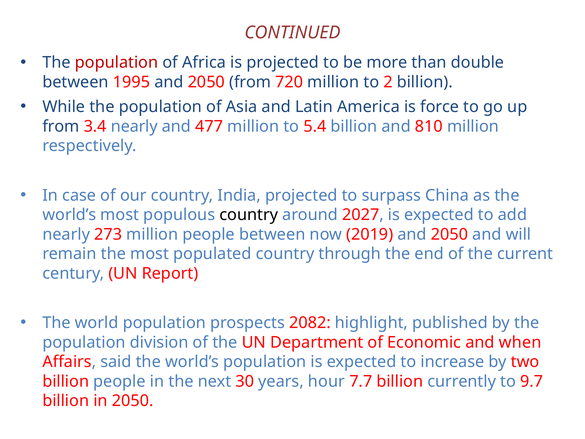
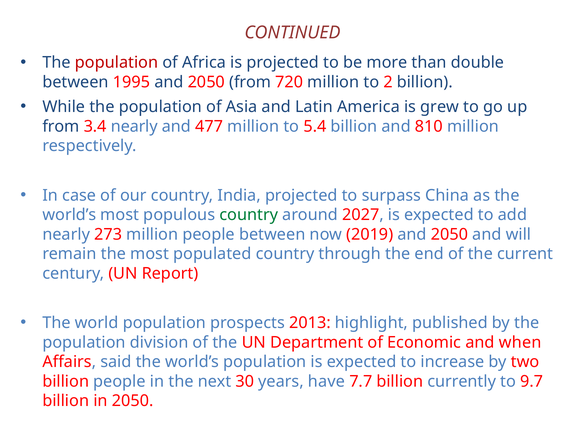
force: force -> grew (440, 107)
country colour: black -> green (249, 215)
2082: 2082 -> 2013 (310, 323)
hour: hour -> have (326, 381)
